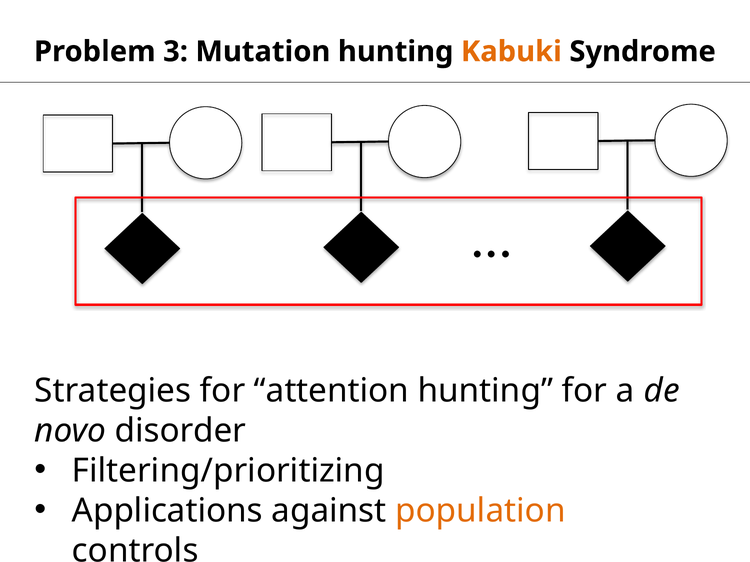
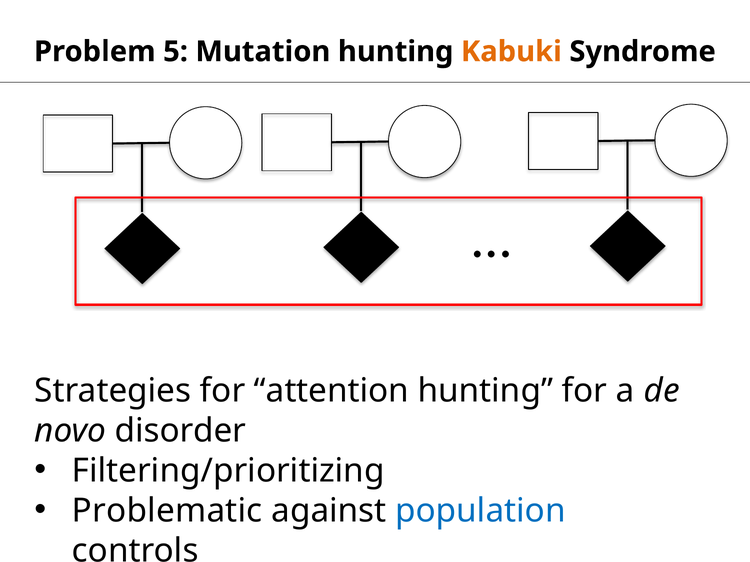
3: 3 -> 5 (176, 52)
Applications: Applications -> Problematic (167, 511)
population colour: orange -> blue (480, 511)
